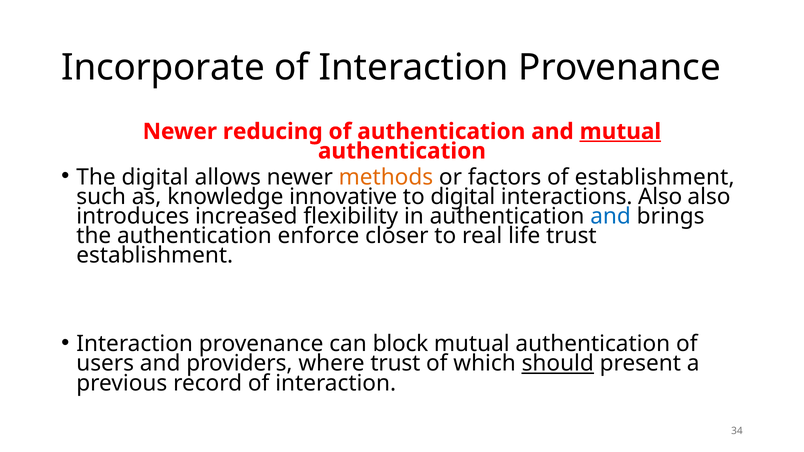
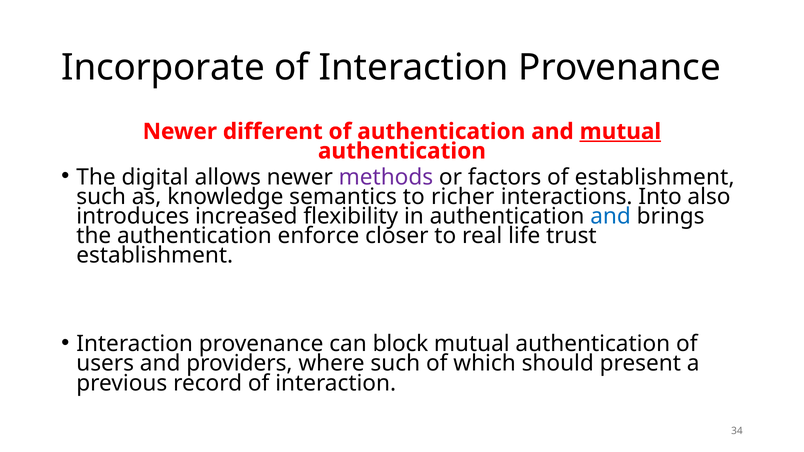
reducing: reducing -> different (273, 132)
methods colour: orange -> purple (386, 177)
innovative: innovative -> semantics (343, 197)
to digital: digital -> richer (463, 197)
interactions Also: Also -> Into (660, 197)
where trust: trust -> such (395, 364)
should underline: present -> none (558, 364)
